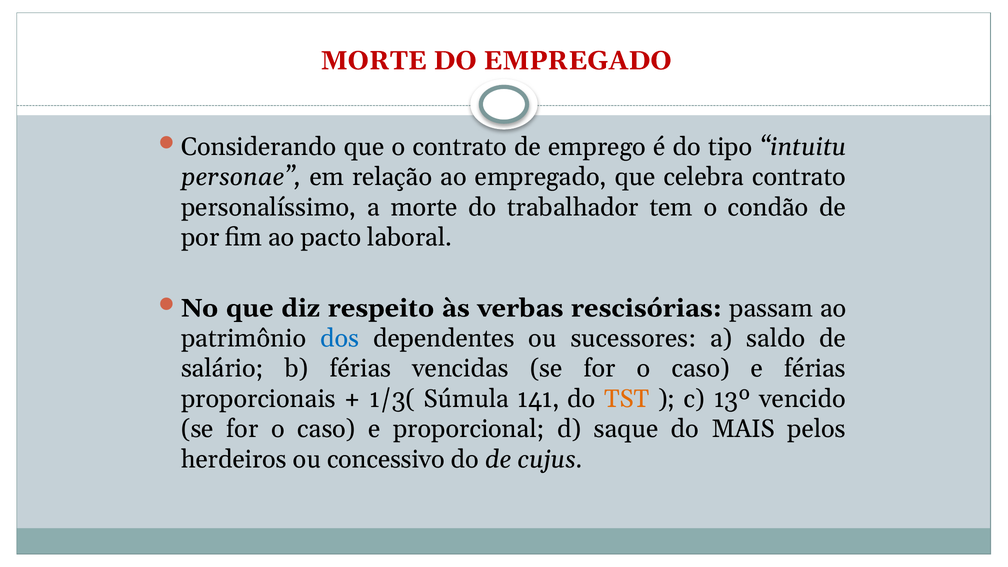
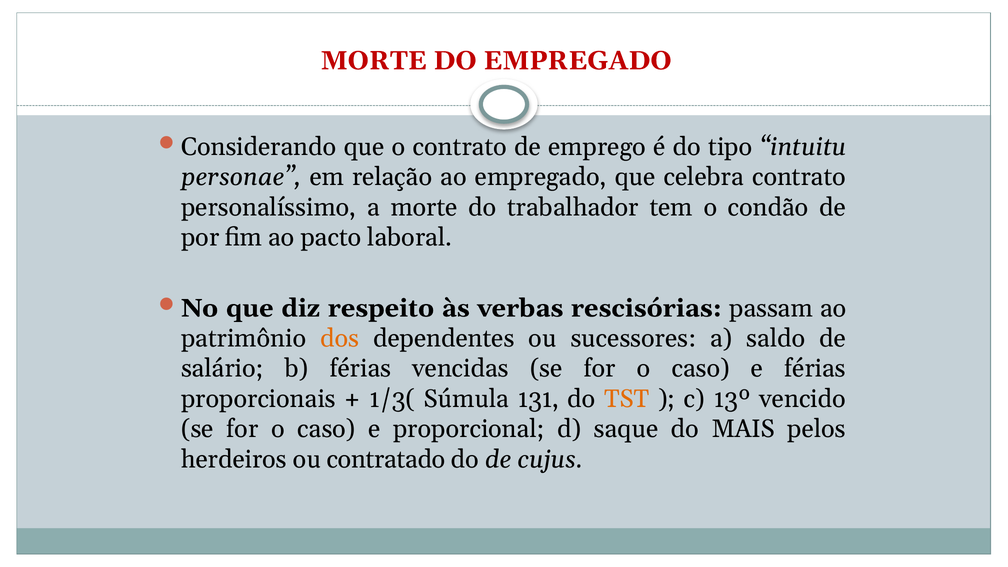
dos colour: blue -> orange (340, 338)
141: 141 -> 131 (538, 399)
concessivo: concessivo -> contratado (386, 459)
